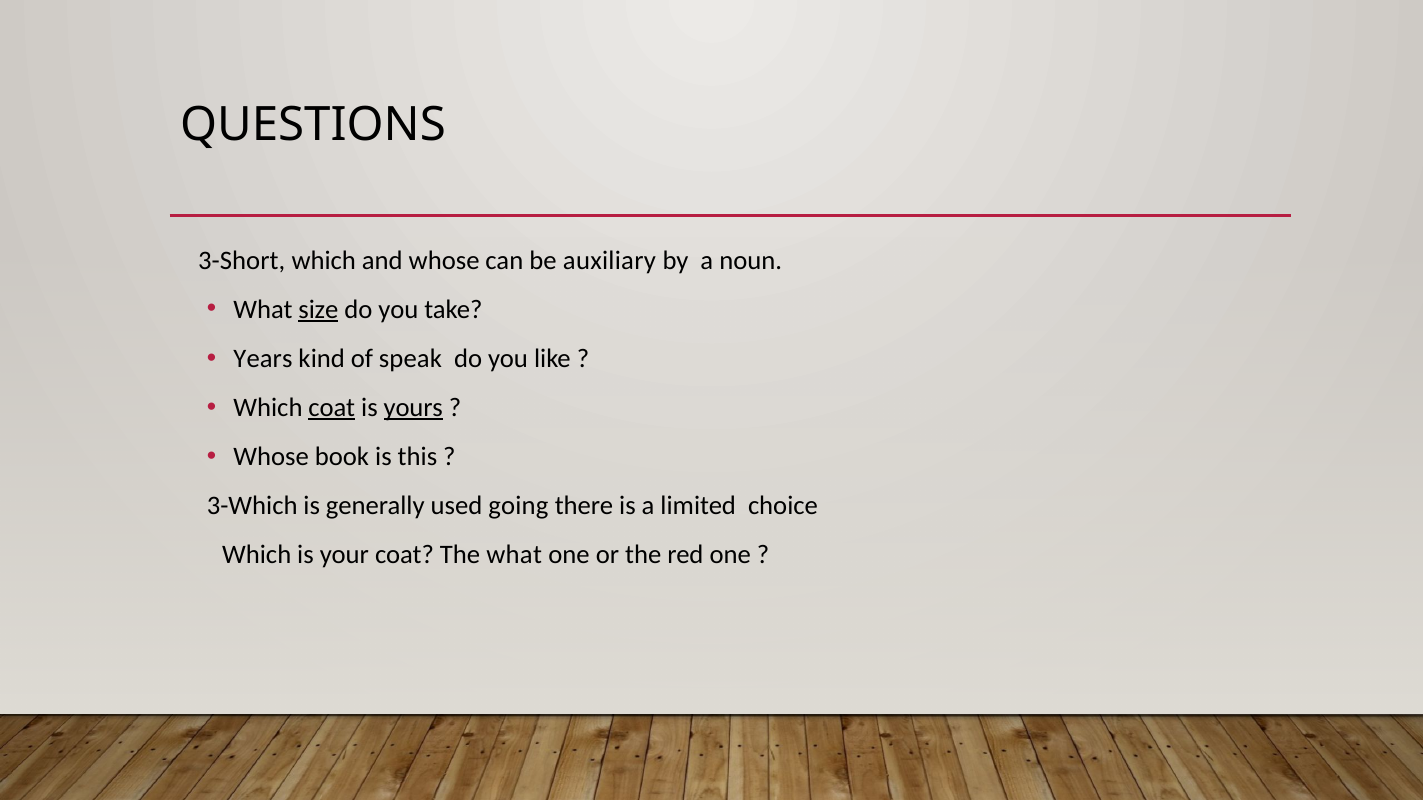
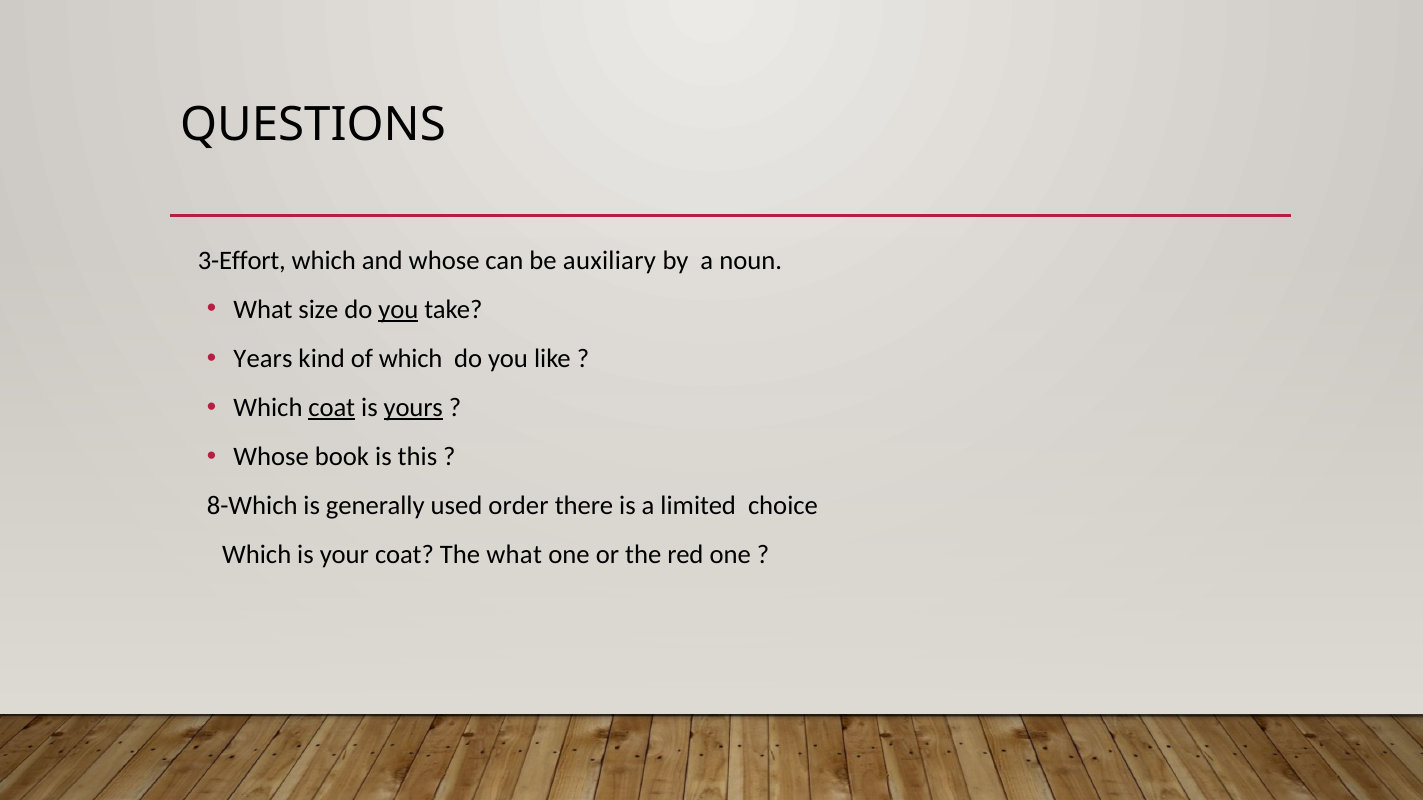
3-Short: 3-Short -> 3-Effort (242, 261)
size underline: present -> none (318, 310)
you underline: none -> present (398, 310)
of speak: speak -> which (411, 359)
3-Which: 3-Which -> 8-Which (252, 506)
going: going -> order (518, 506)
